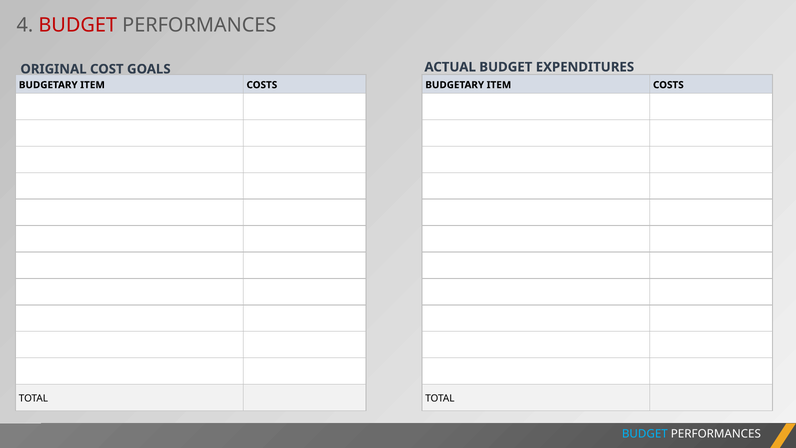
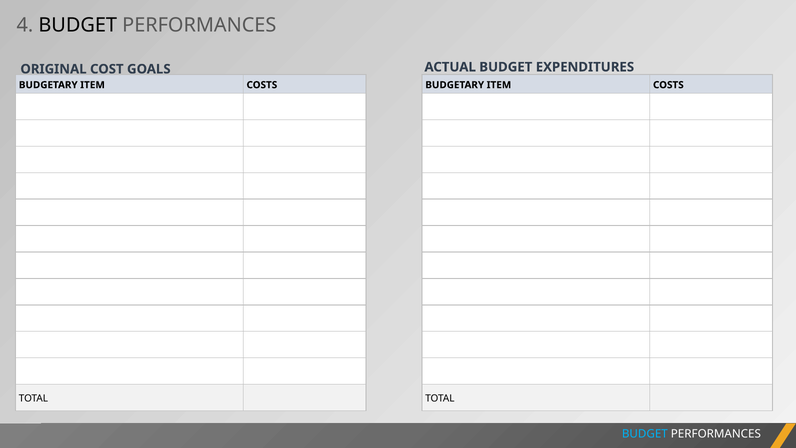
BUDGET colour: red -> black (78, 25)
